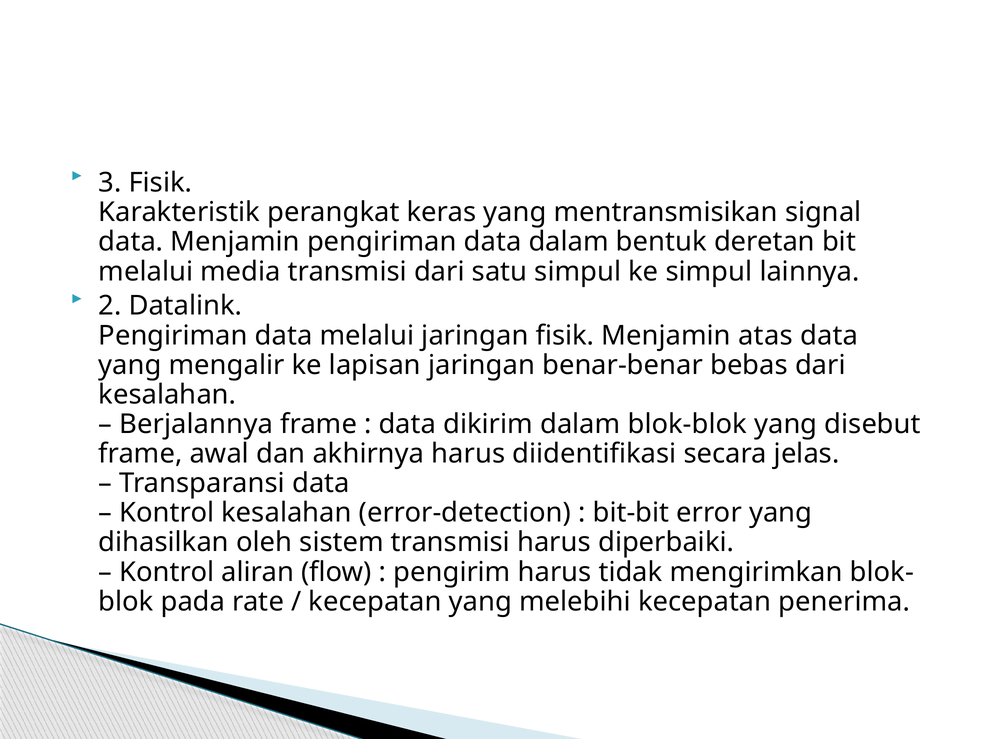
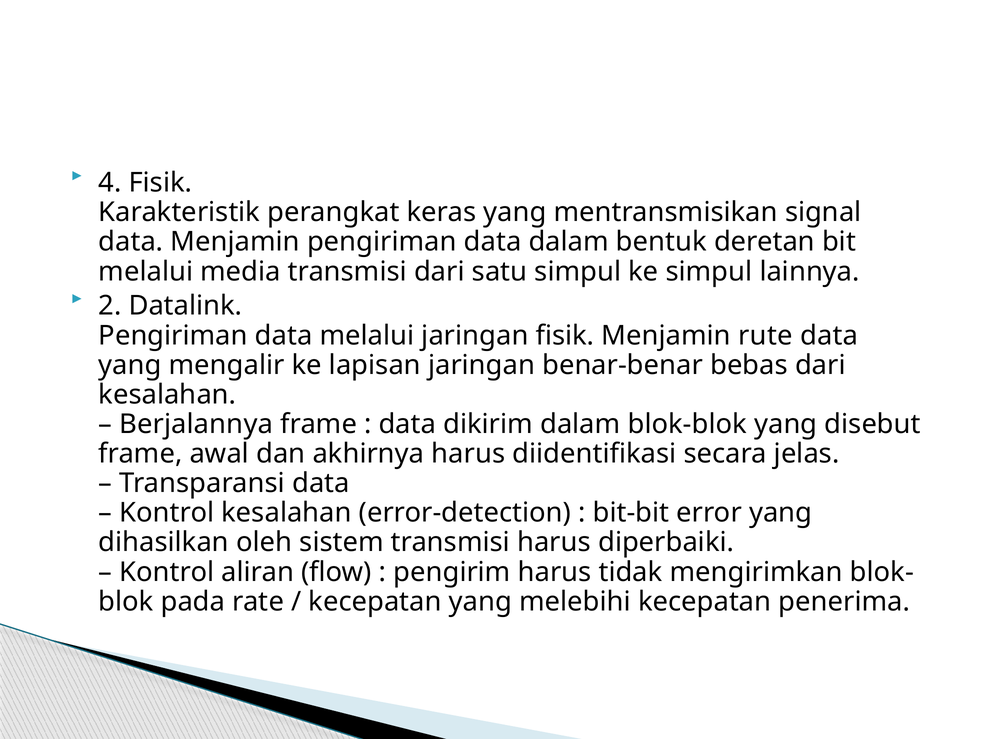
3: 3 -> 4 (110, 183)
atas: atas -> rute (766, 336)
